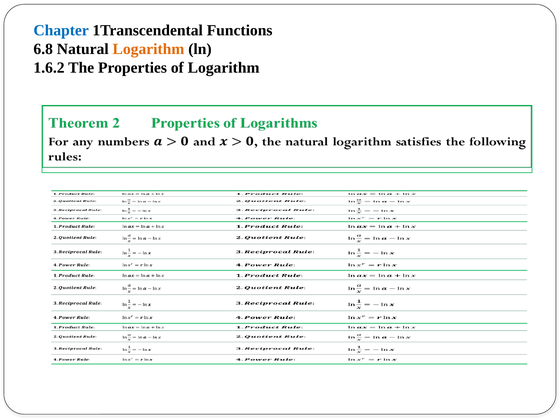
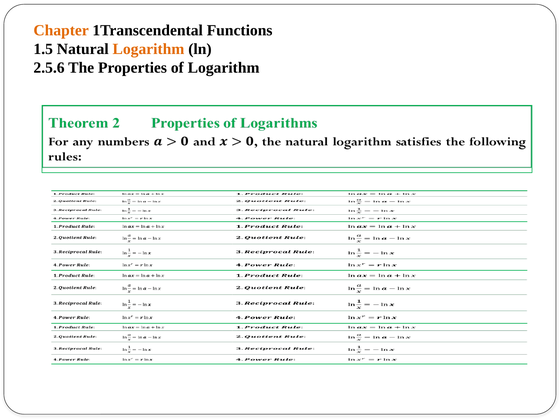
Chapter colour: blue -> orange (61, 30)
6.8: 6.8 -> 1.5 (43, 49)
1.6.2: 1.6.2 -> 2.5.6 (49, 68)
